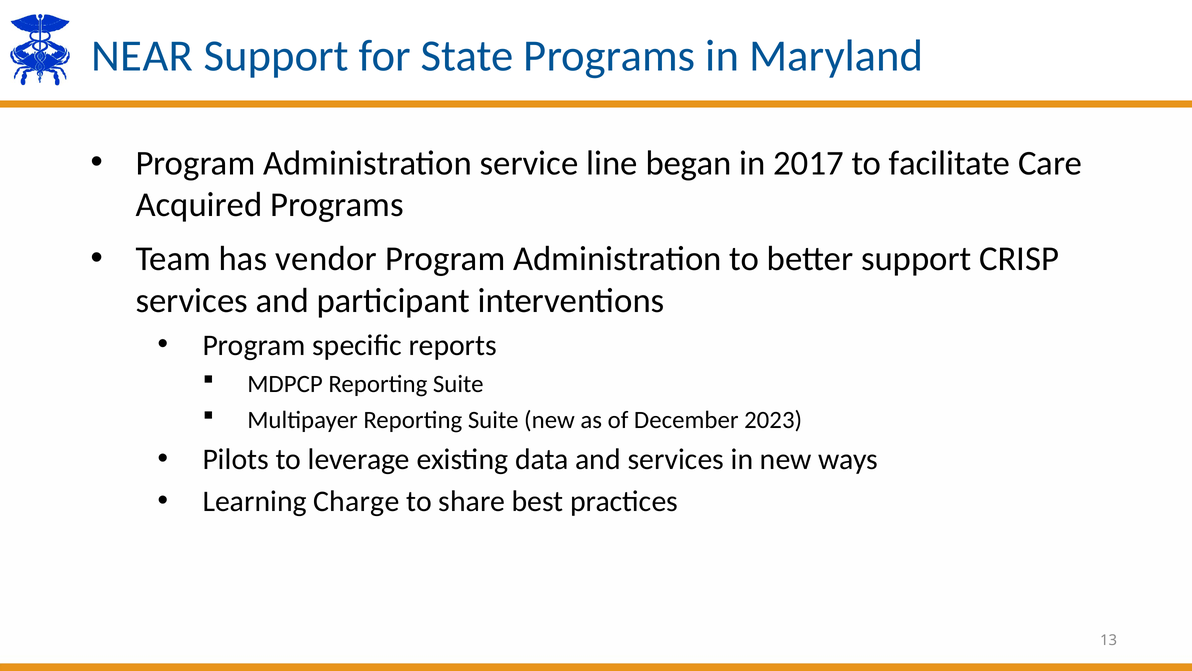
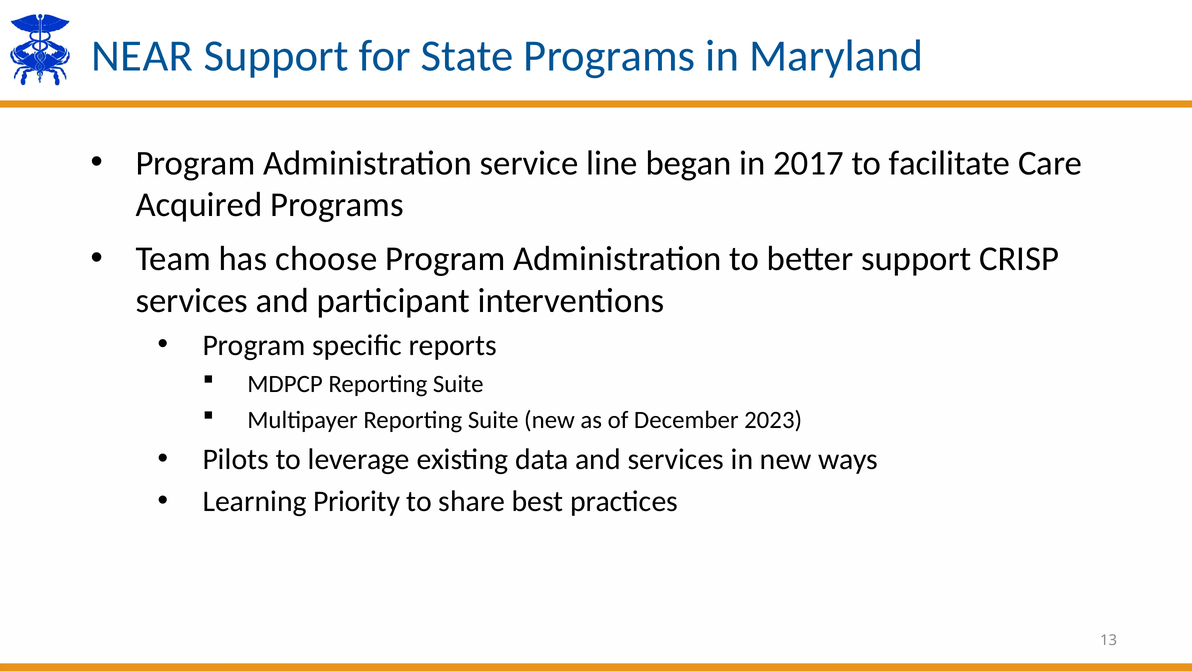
vendor: vendor -> choose (326, 259)
Charge: Charge -> Priority (357, 501)
